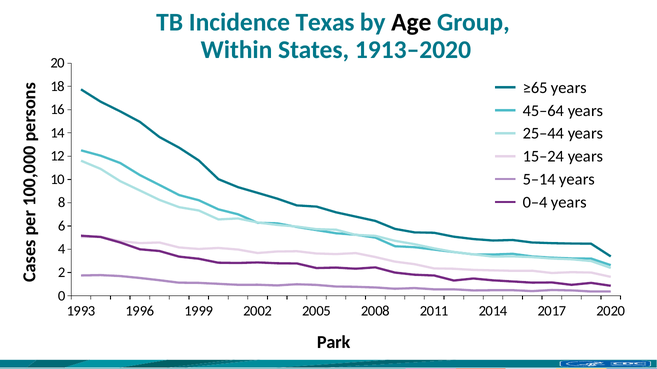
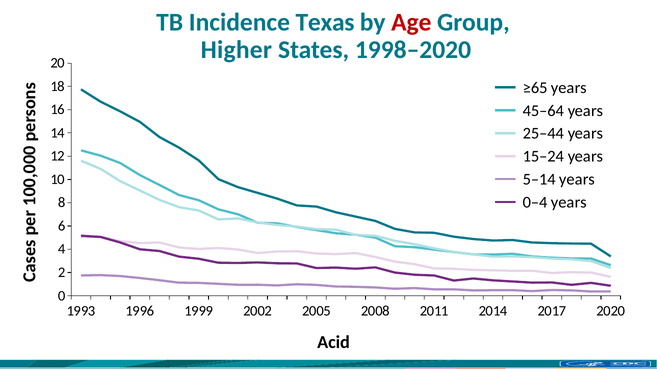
Age colour: black -> red (411, 22)
Within: Within -> Higher (236, 50)
1913–2020: 1913–2020 -> 1998–2020 (413, 50)
Park: Park -> Acid (334, 343)
